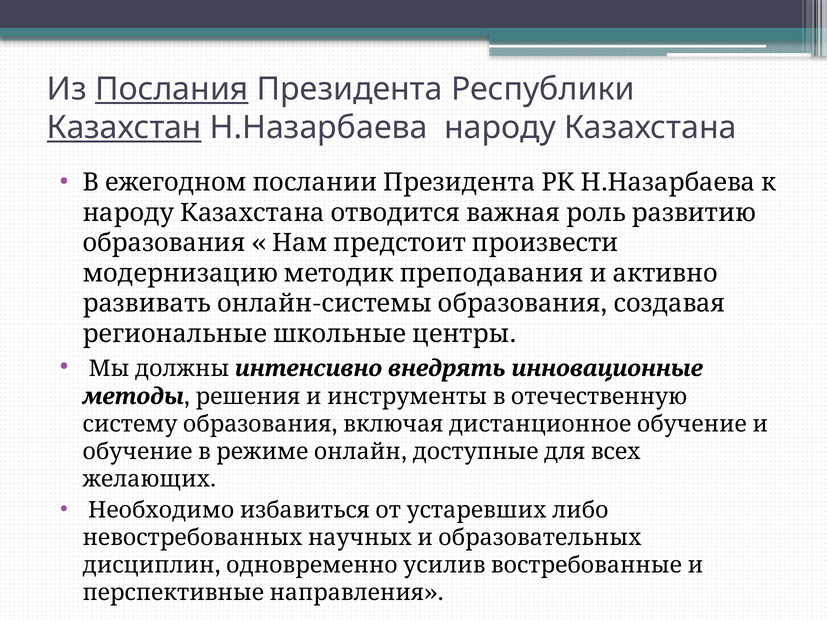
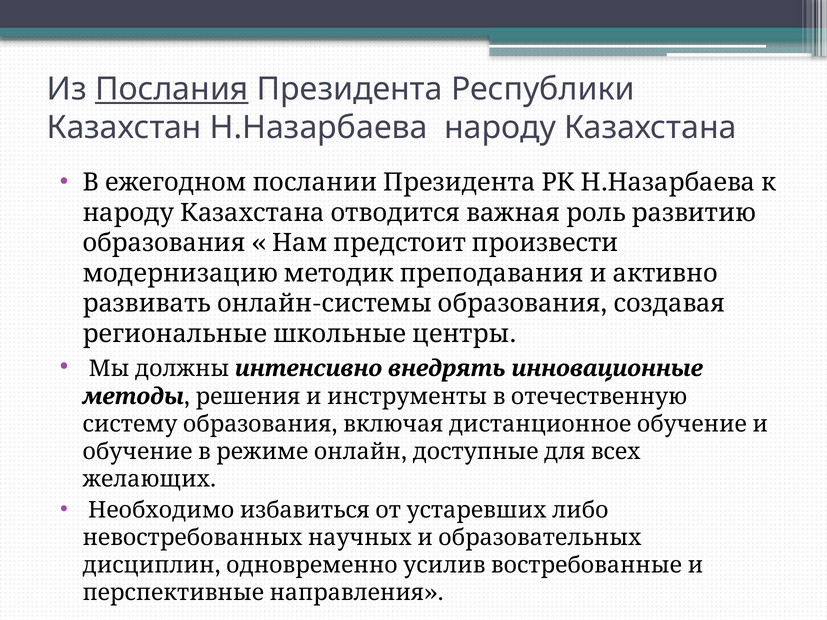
Казахстан underline: present -> none (124, 128)
